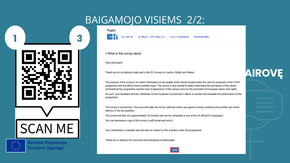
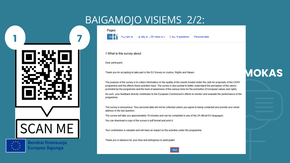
3: 3 -> 7 (80, 39)
ĮVAIROVĘ: ĮVAIROVĘ -> IŠMOKAS (258, 73)
